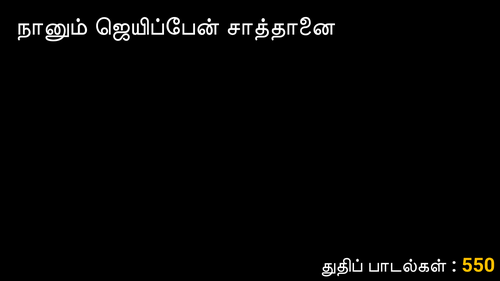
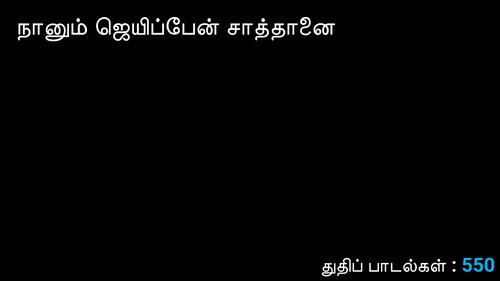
550 colour: yellow -> light blue (478, 266)
